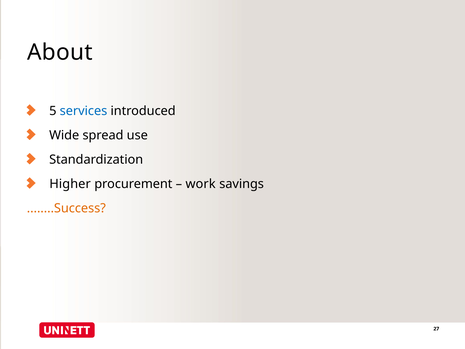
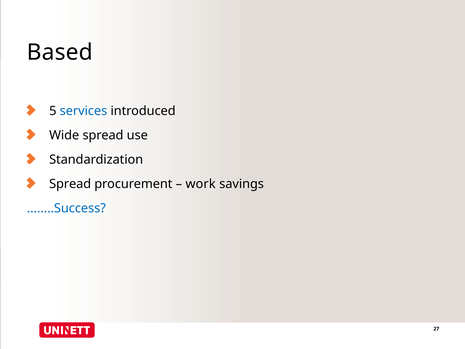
About: About -> Based (60, 52)
Higher: Higher -> Spread (70, 184)
........Success colour: orange -> blue (66, 208)
